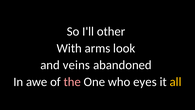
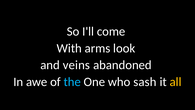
other: other -> come (111, 31)
the colour: pink -> light blue (72, 82)
eyes: eyes -> sash (145, 82)
